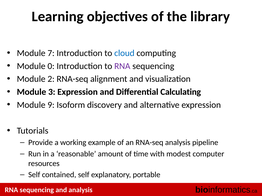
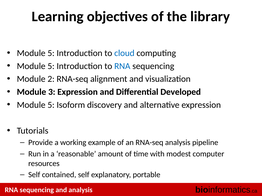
7: 7 -> 5 (51, 53)
0: 0 -> 5 (51, 66)
RNA colour: purple -> blue (122, 66)
Calculating: Calculating -> Developed (181, 92)
9: 9 -> 5 (51, 105)
